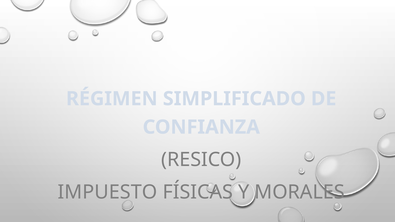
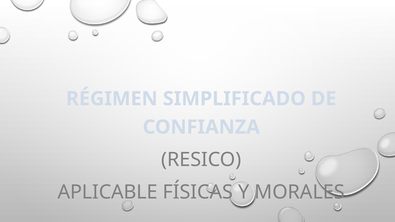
IMPUESTO: IMPUESTO -> APLICABLE (108, 192)
